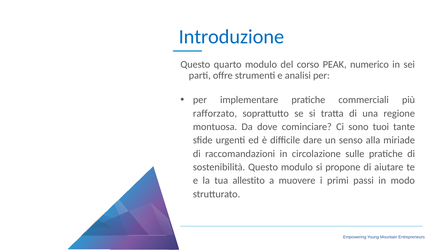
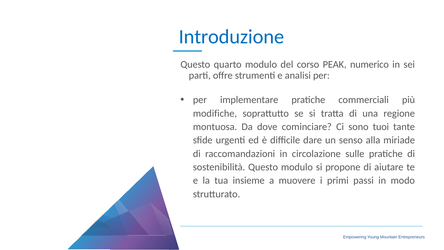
rafforzato: rafforzato -> modifiche (215, 113)
allestito: allestito -> insieme (249, 180)
